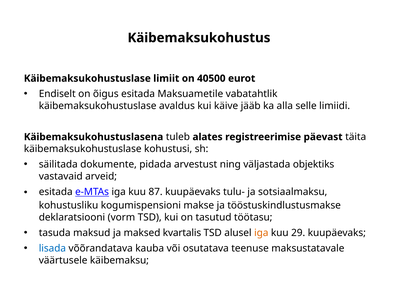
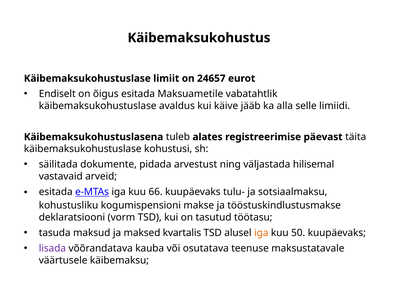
40500: 40500 -> 24657 (211, 78)
objektiks: objektiks -> hilisemal (314, 164)
87: 87 -> 66 (156, 192)
29: 29 -> 50 (298, 232)
lisada colour: blue -> purple (52, 248)
